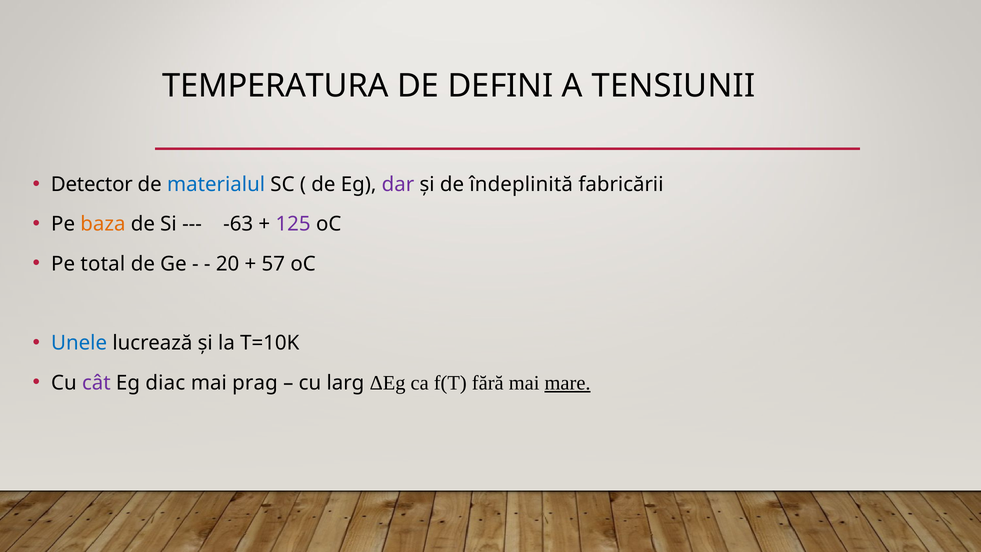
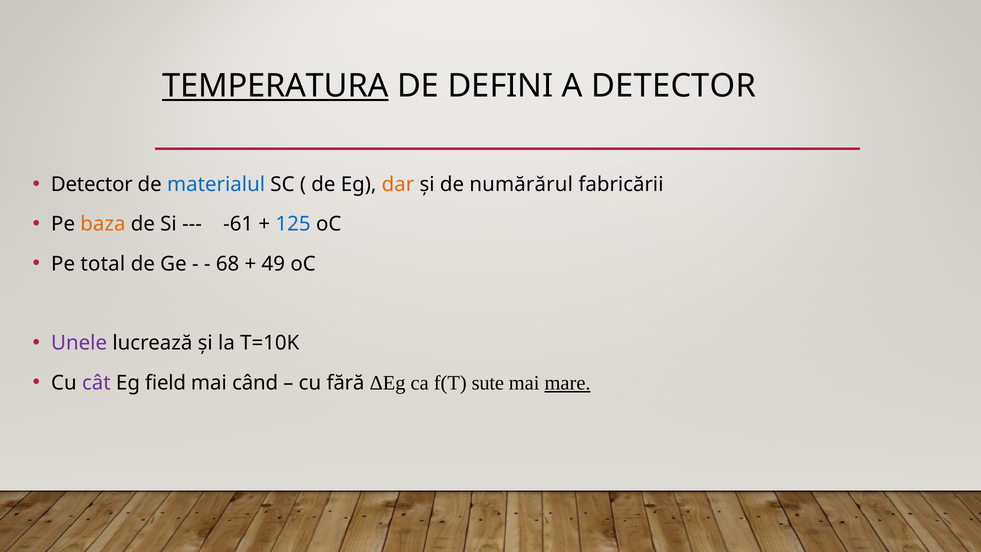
TEMPERATURA underline: none -> present (275, 86)
A TENSIUNII: TENSIUNII -> DETECTOR (674, 86)
dar colour: purple -> orange (398, 184)
îndeplinită: îndeplinită -> numărărul (521, 184)
-63: -63 -> -61 (238, 224)
125 colour: purple -> blue (293, 224)
20: 20 -> 68 (228, 264)
57: 57 -> 49 (273, 264)
Unele colour: blue -> purple (79, 343)
diac: diac -> field (166, 383)
prag: prag -> când (255, 383)
larg: larg -> fără (346, 383)
fără: fără -> sute (488, 383)
